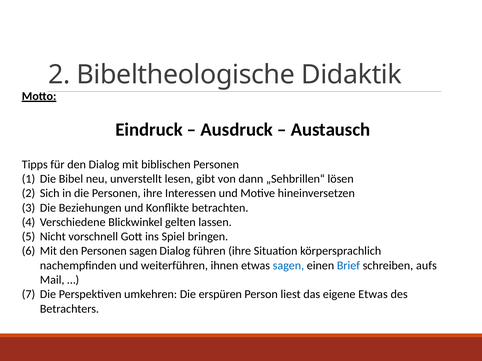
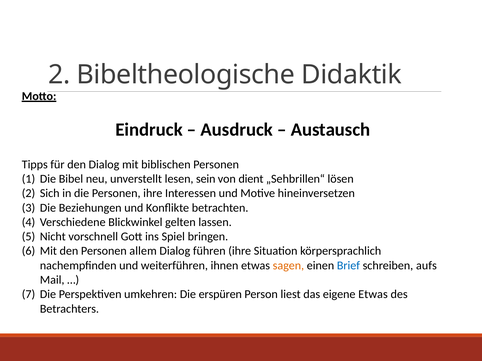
gibt: gibt -> sein (206, 179)
dann: dann -> dient (251, 179)
Personen sagen: sagen -> allem (143, 251)
sagen colour: blue -> orange (288, 266)
